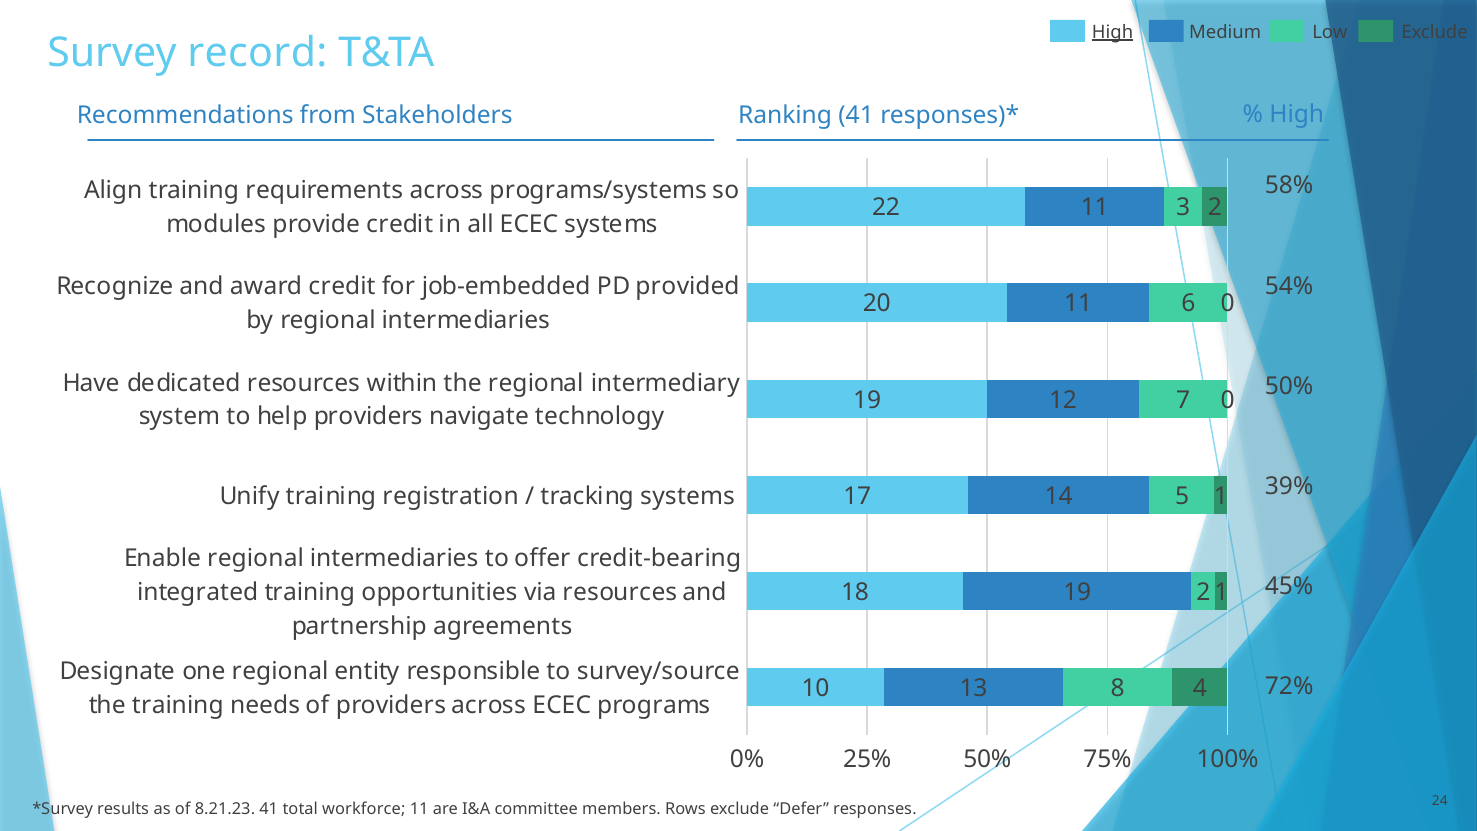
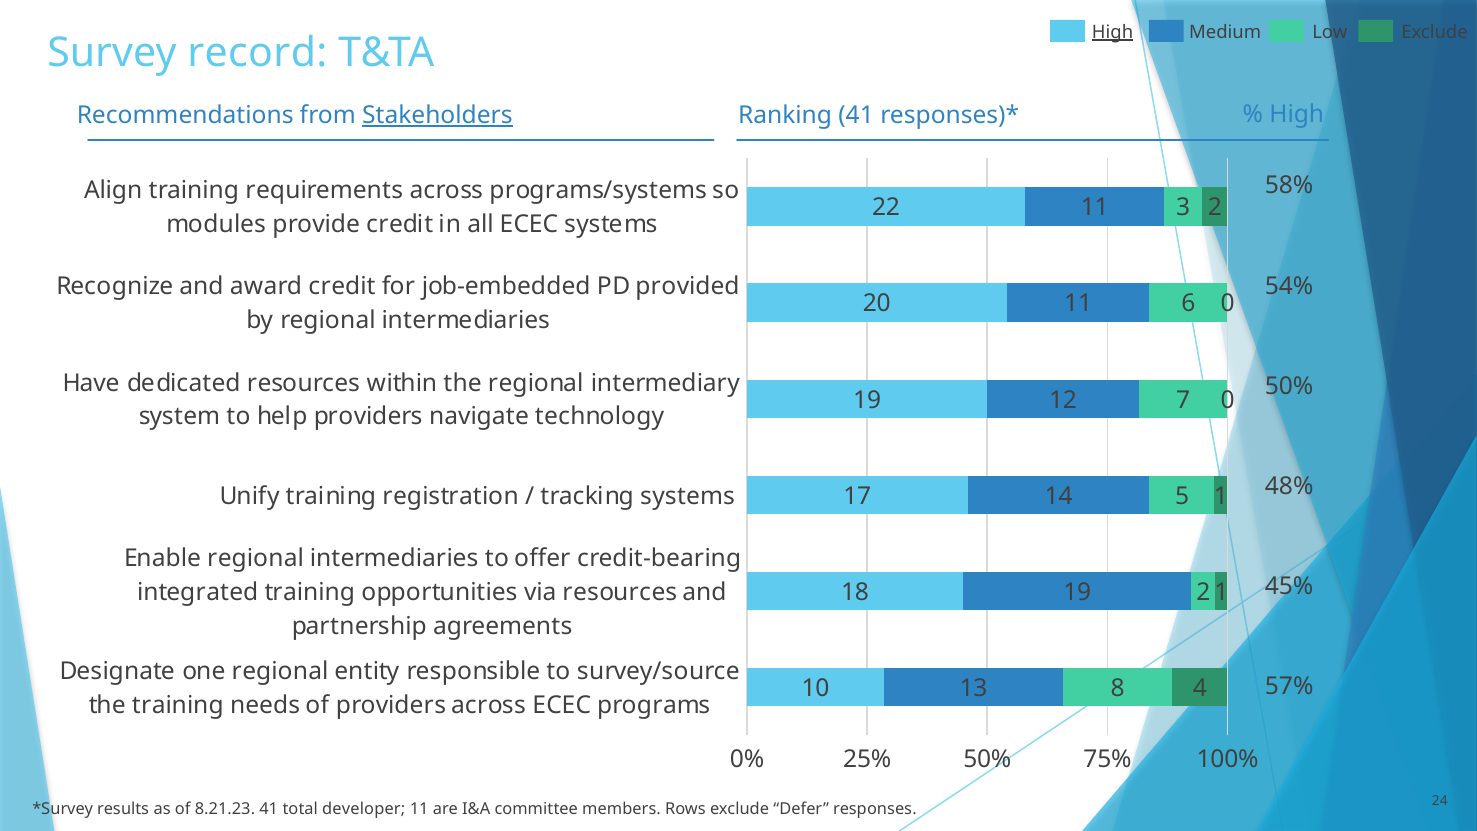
Stakeholders underline: none -> present (437, 116)
39%: 39% -> 48% (1289, 486)
72%: 72% -> 57% (1289, 686)
workforce: workforce -> developer (364, 809)
